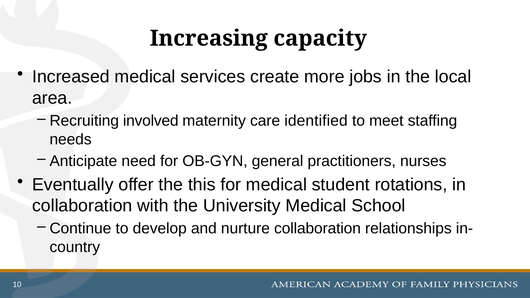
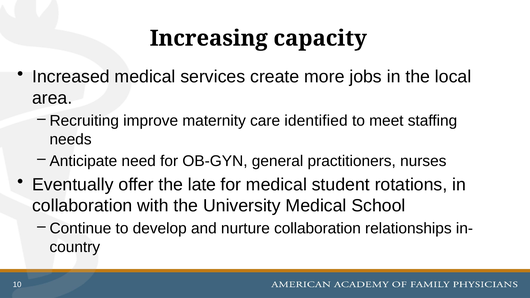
involved: involved -> improve (151, 121)
this: this -> late (202, 185)
